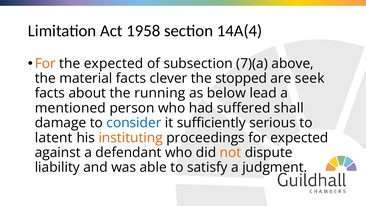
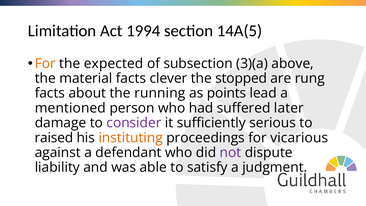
1958: 1958 -> 1994 (143, 31)
14A(4: 14A(4 -> 14A(5 (240, 31)
7)(a: 7)(a -> 3)(a (252, 64)
seek: seek -> rung (310, 78)
below: below -> points (227, 93)
shall: shall -> later (289, 108)
consider colour: blue -> purple (134, 123)
latent: latent -> raised (54, 138)
for expected: expected -> vicarious (299, 138)
not colour: orange -> purple (231, 152)
